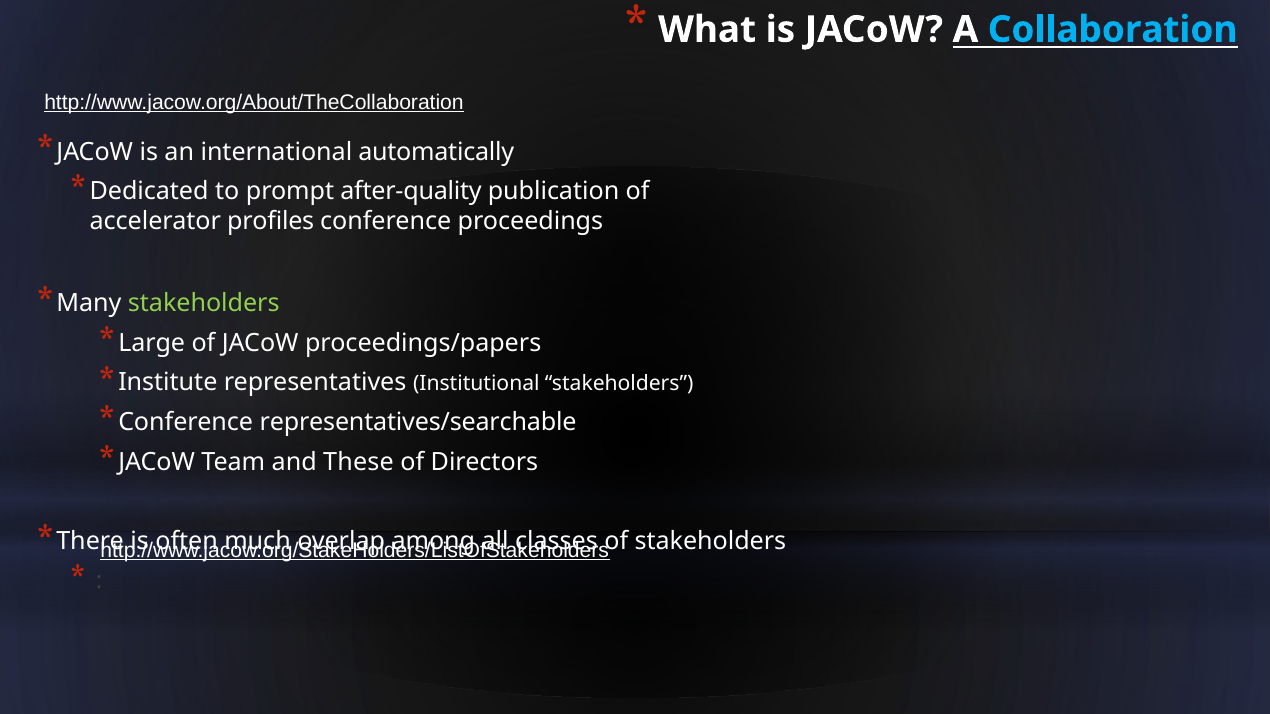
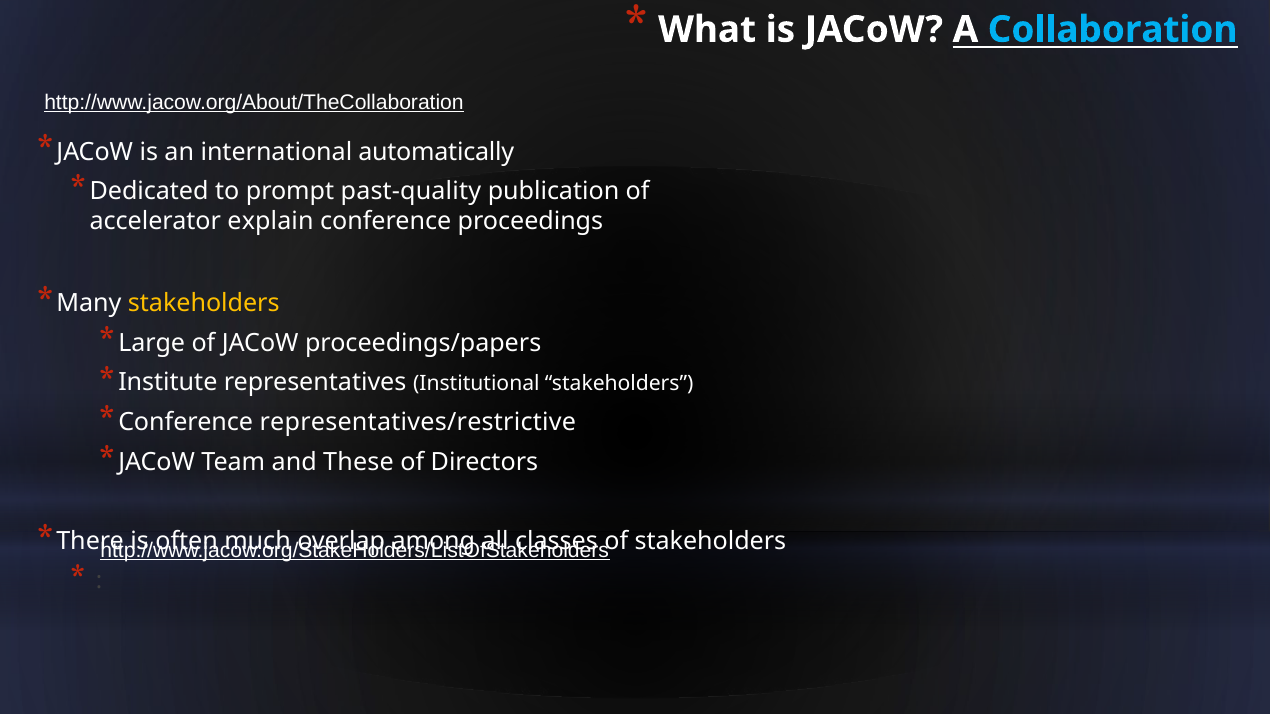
after-quality: after-quality -> past-quality (411, 192)
profiles: profiles -> explain (271, 222)
stakeholders colour: light green -> yellow (204, 303)
representatives/searchable: representatives/searchable -> representatives/restrictive (418, 422)
